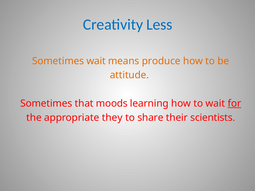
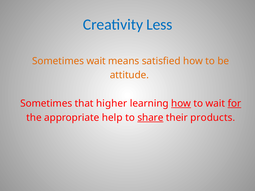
produce: produce -> satisfied (161, 61)
moods: moods -> higher (112, 104)
how underline: none -> present (181, 104)
they: they -> help (112, 118)
share underline: none -> present (150, 118)
scientists: scientists -> products (211, 118)
